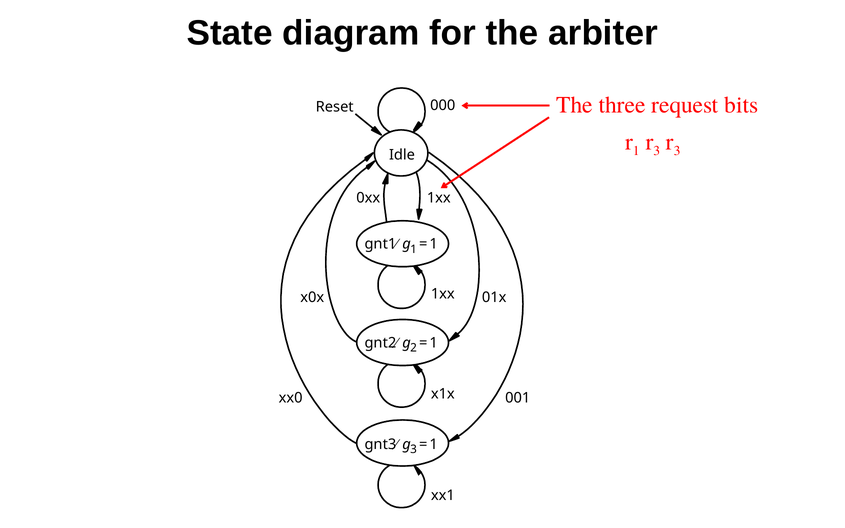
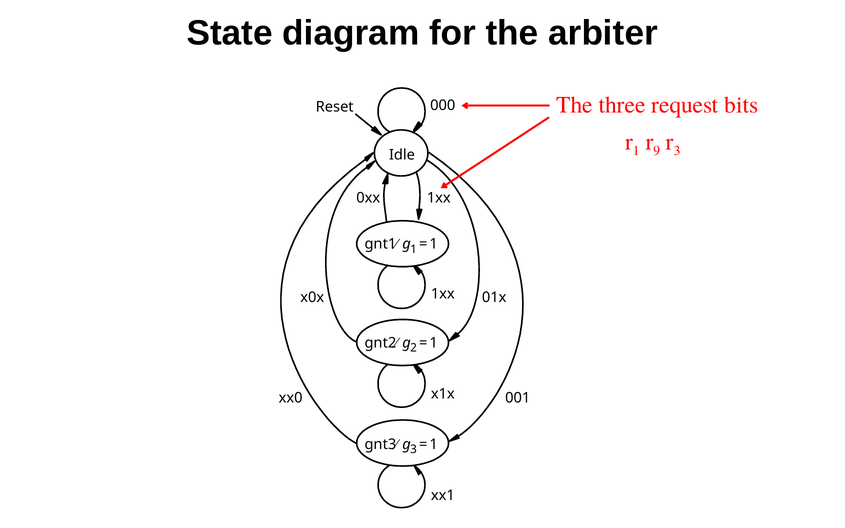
3: 3 -> 9 (657, 151)
